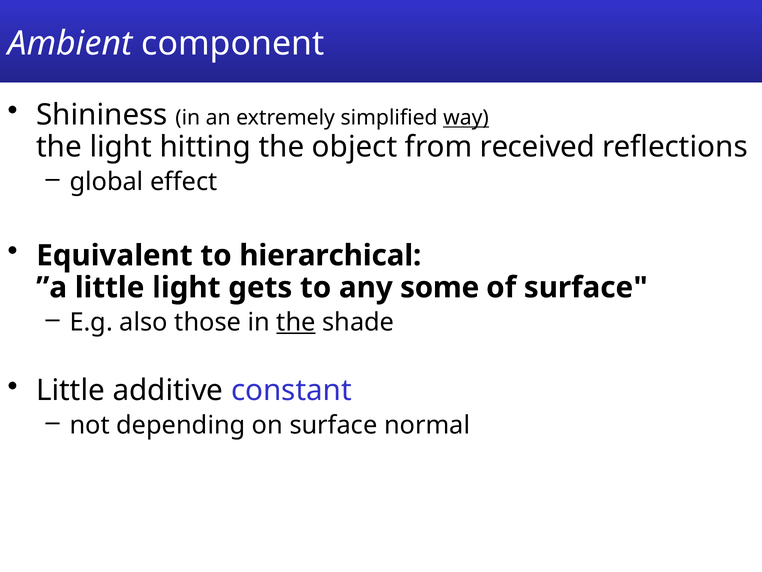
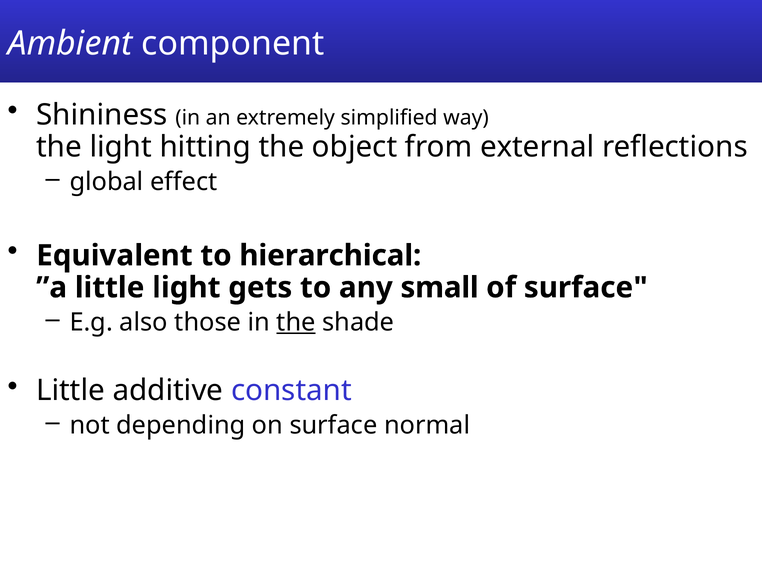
way underline: present -> none (466, 118)
received: received -> external (537, 147)
some: some -> small (440, 287)
